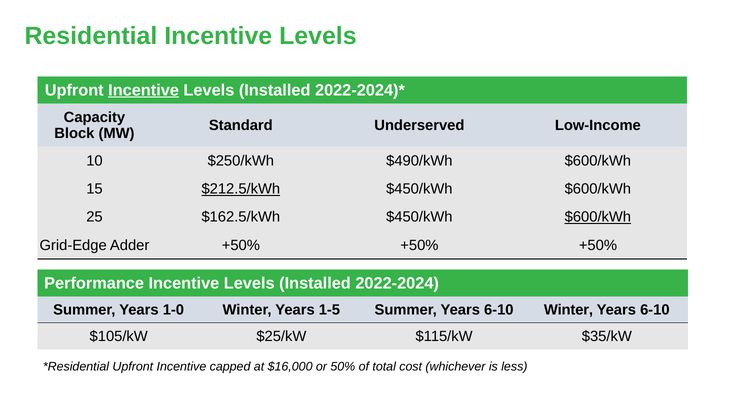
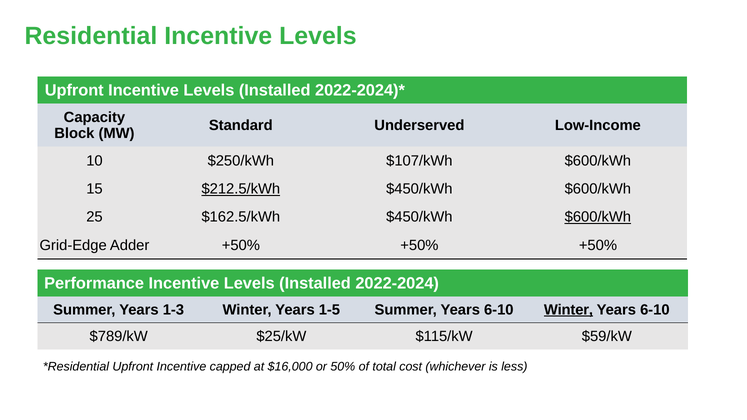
Incentive underline: present -> none (144, 90)
$490/kWh: $490/kWh -> $107/kWh (419, 161)
1-0: 1-0 -> 1-3 (173, 310)
Winter underline: none -> present (568, 310)
$105/kW: $105/kW -> $789/kW (119, 337)
$35/kW: $35/kW -> $59/kW (607, 337)
